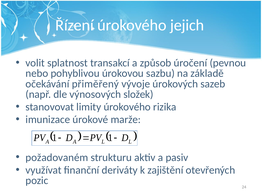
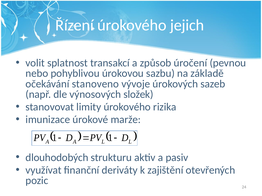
přiměřený: přiměřený -> stanoveno (95, 84)
požadovaném: požadovaném -> dlouhodobých (57, 158)
